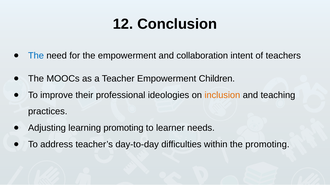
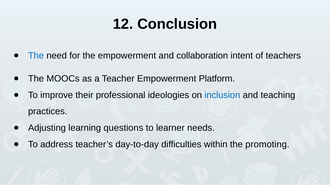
Children: Children -> Platform (217, 79)
inclusion colour: orange -> blue (222, 95)
learning promoting: promoting -> questions (123, 128)
